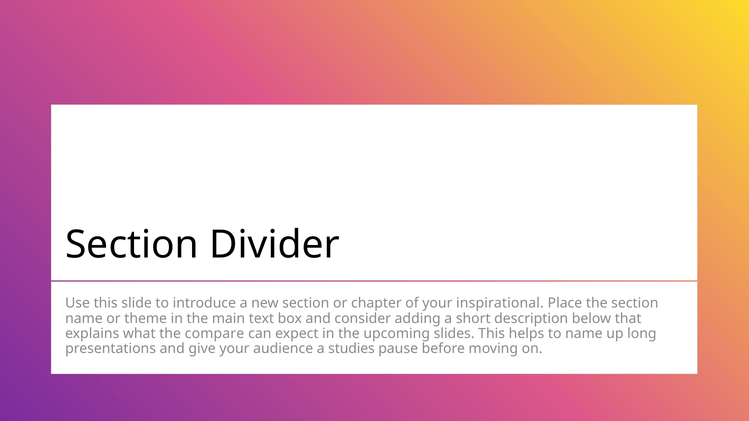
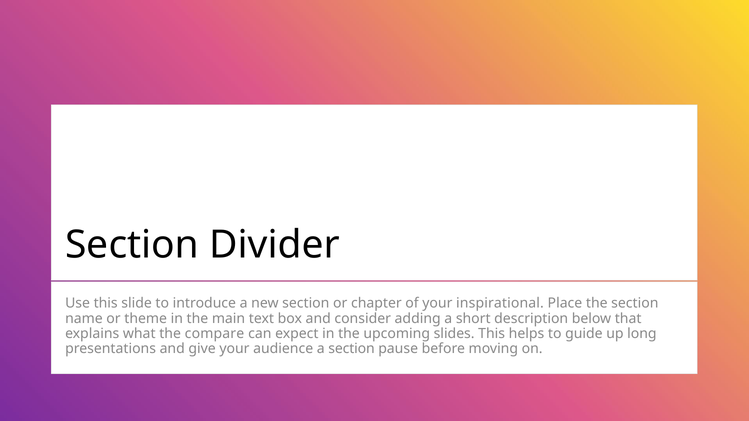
to name: name -> guide (584, 334)
a studies: studies -> section (352, 349)
